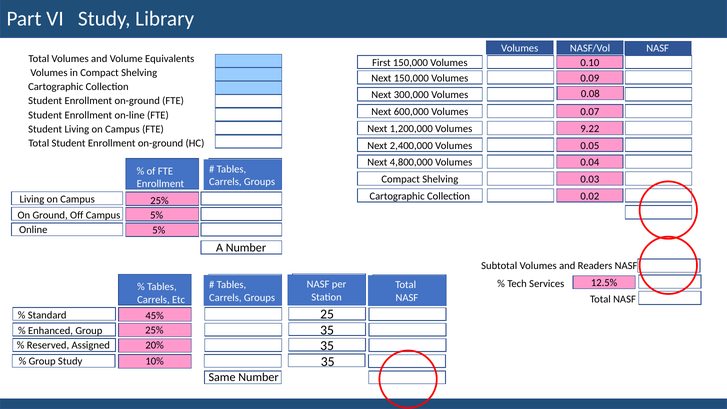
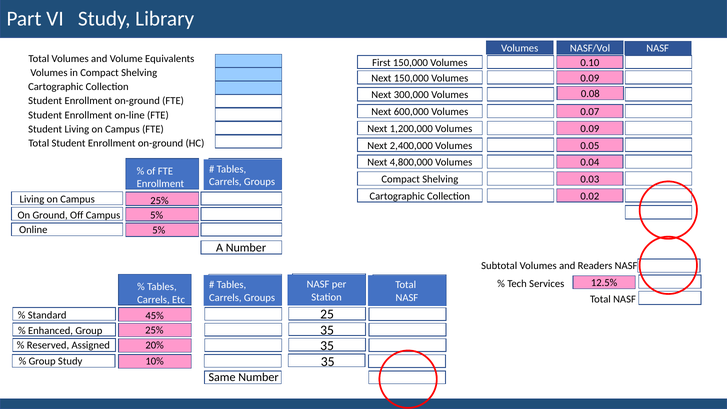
1,200,000 Volumes 9.22: 9.22 -> 0.09 (590, 129)
